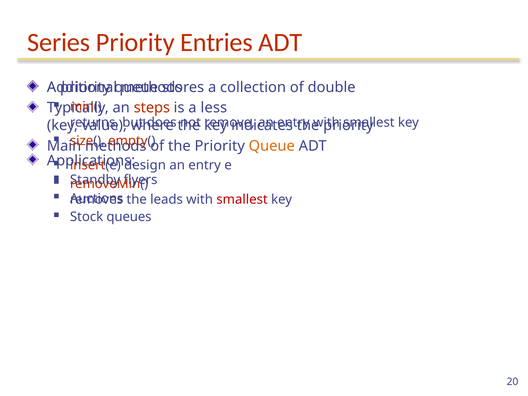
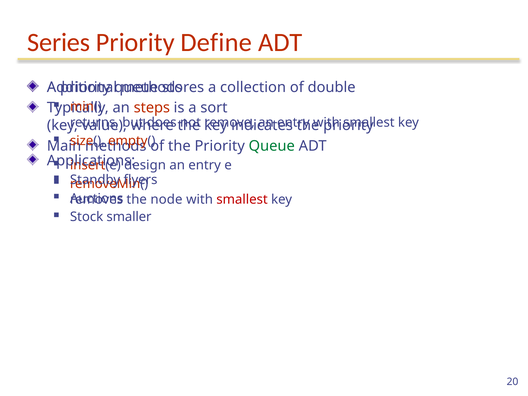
Entries: Entries -> Define (216, 42)
less: less -> sort (214, 108)
Queue colour: orange -> green (272, 146)
leads: leads -> node (166, 200)
queues: queues -> smaller (129, 217)
